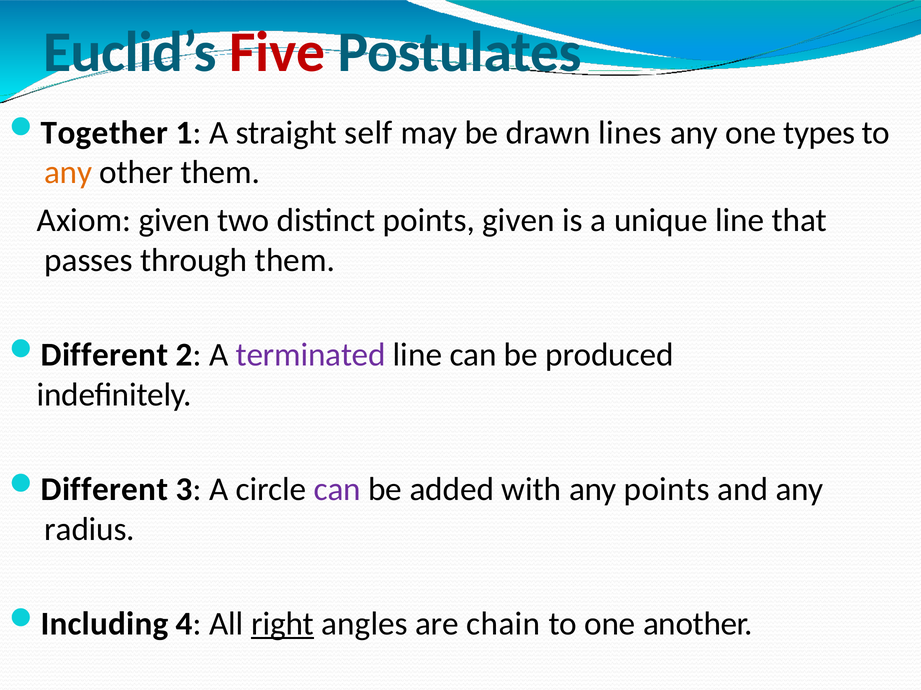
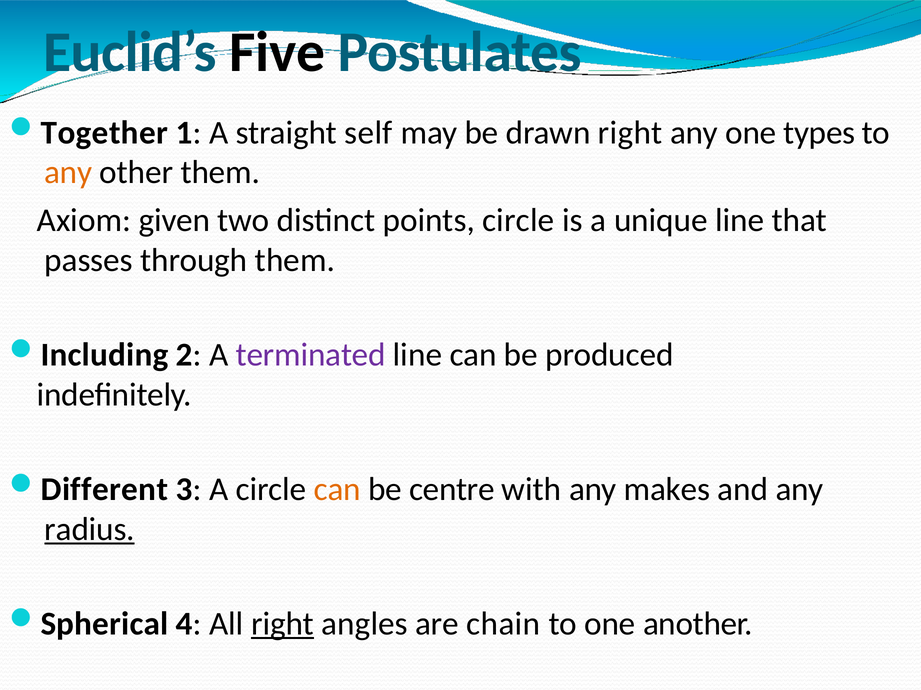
Five colour: red -> black (277, 52)
drawn lines: lines -> right (630, 133)
points given: given -> circle (518, 220)
Different: Different -> Including (104, 355)
can colour: purple -> orange (337, 490)
added: added -> centre (452, 490)
any points: points -> makes (667, 490)
radius underline: none -> present (90, 530)
Including: Including -> Spherical (104, 625)
